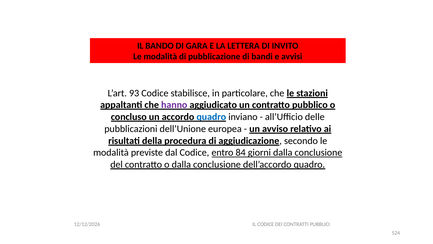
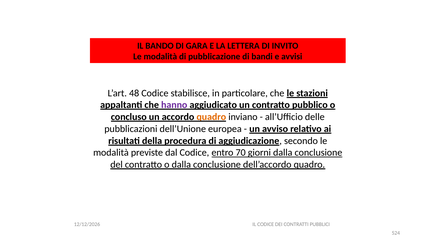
93: 93 -> 48 (134, 93)
quadro colour: blue -> orange (211, 117)
84: 84 -> 70 (241, 152)
